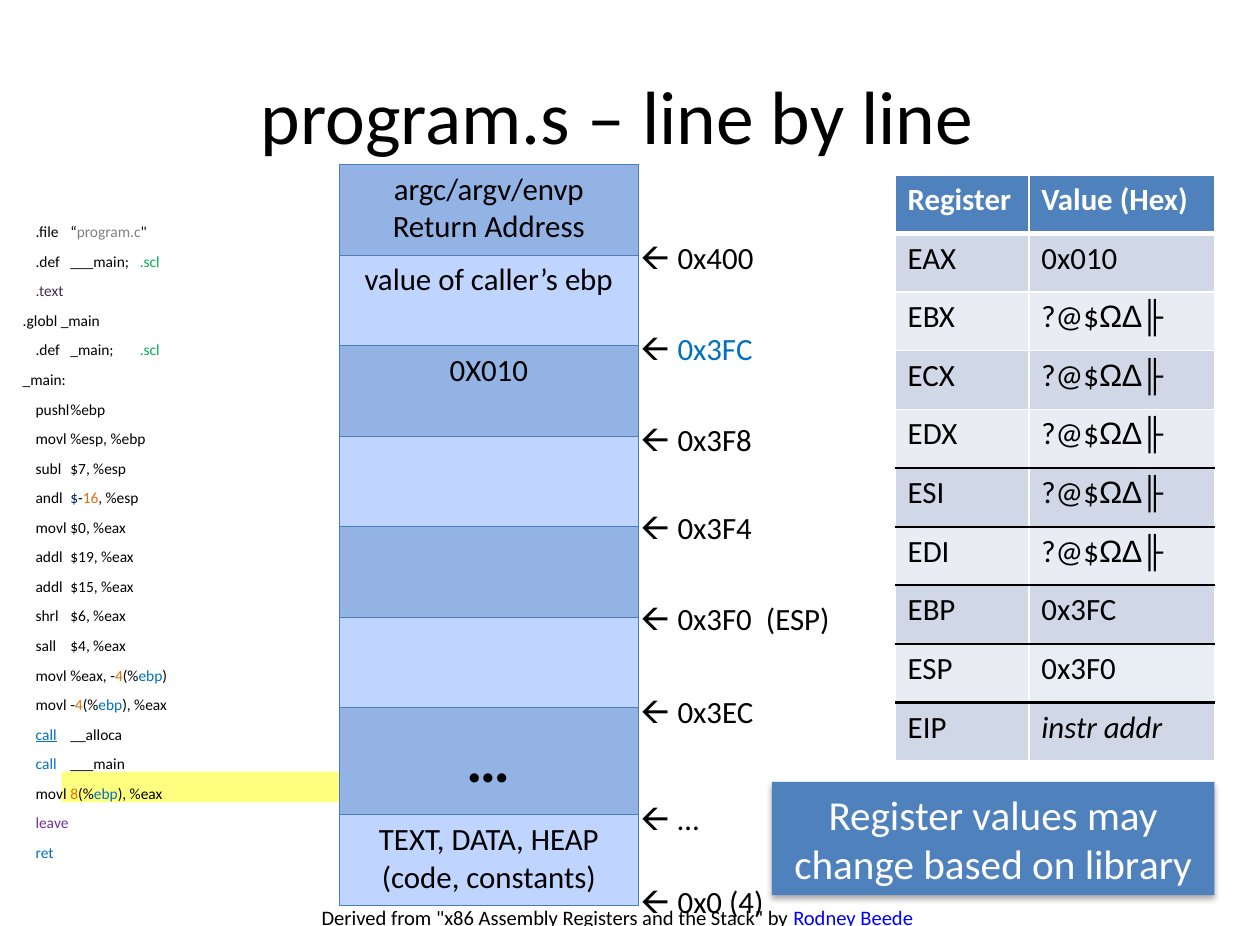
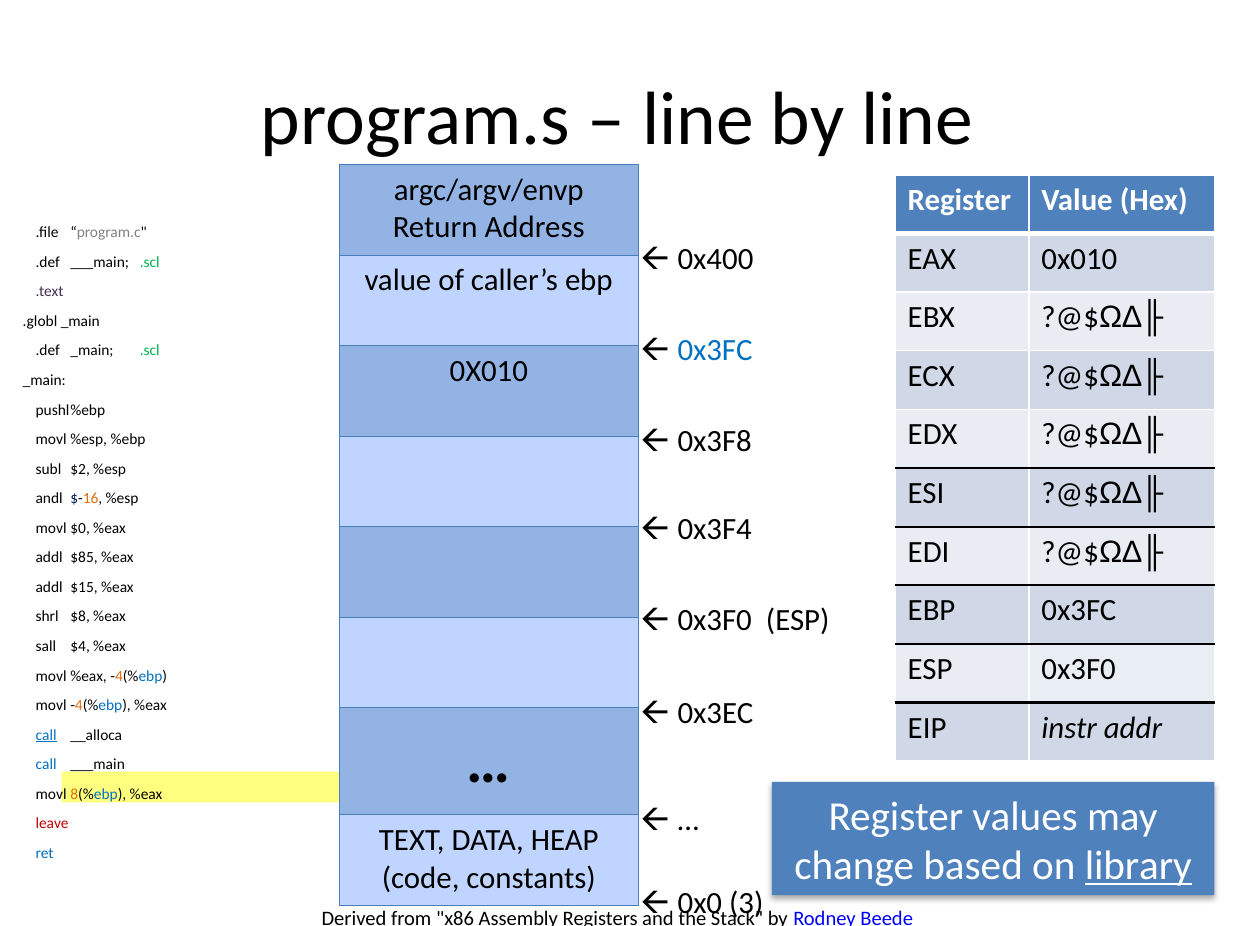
$7: $7 -> $2 (80, 469)
$19: $19 -> $85 (84, 558)
$6: $6 -> $8 (80, 617)
leave colour: purple -> red (52, 824)
library underline: none -> present (1138, 866)
4: 4 -> 3 (746, 903)
